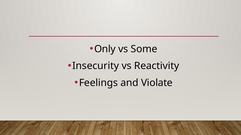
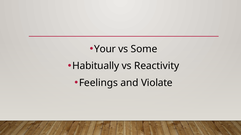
Only: Only -> Your (105, 49)
Insecurity: Insecurity -> Habitually (96, 66)
